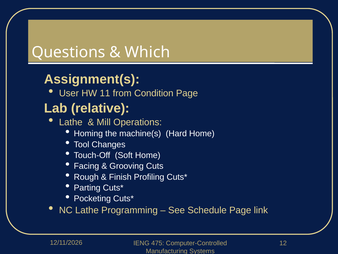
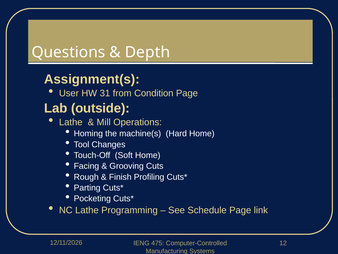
Which: Which -> Depth (147, 52)
11: 11 -> 31 (105, 93)
relative: relative -> outside (100, 108)
